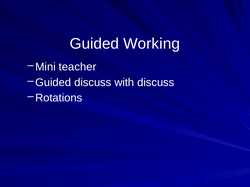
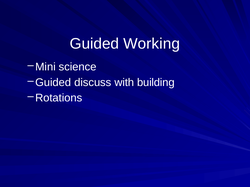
teacher: teacher -> science (78, 67)
with discuss: discuss -> building (156, 83)
